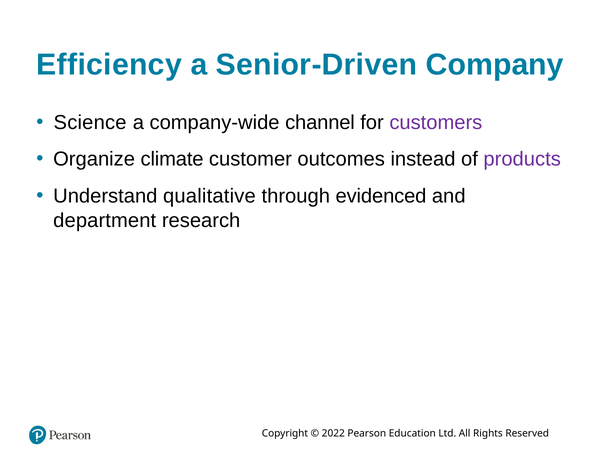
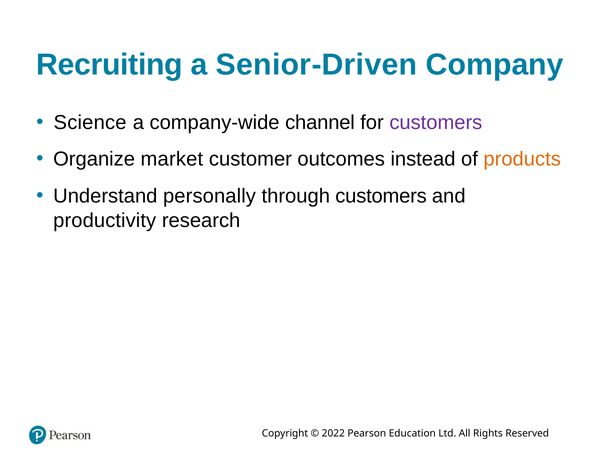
Efficiency: Efficiency -> Recruiting (109, 65)
climate: climate -> market (172, 159)
products colour: purple -> orange (522, 159)
qualitative: qualitative -> personally (209, 196)
through evidenced: evidenced -> customers (381, 196)
department: department -> productivity (105, 220)
